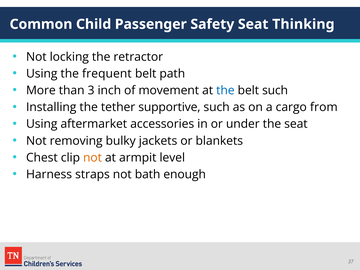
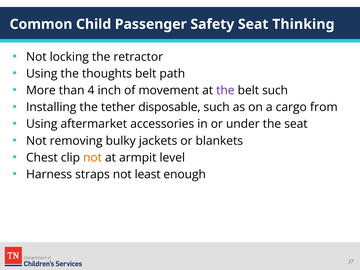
frequent: frequent -> thoughts (107, 74)
3: 3 -> 4 (91, 90)
the colour: blue -> purple (225, 90)
supportive: supportive -> disposable (169, 107)
bath: bath -> least (148, 174)
